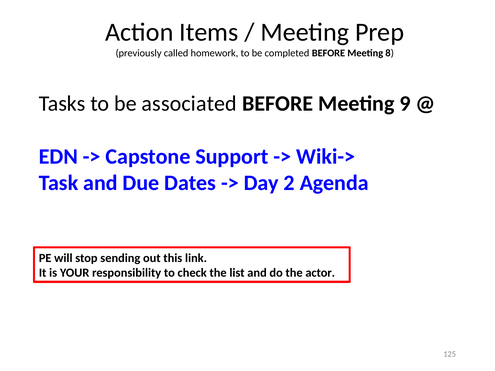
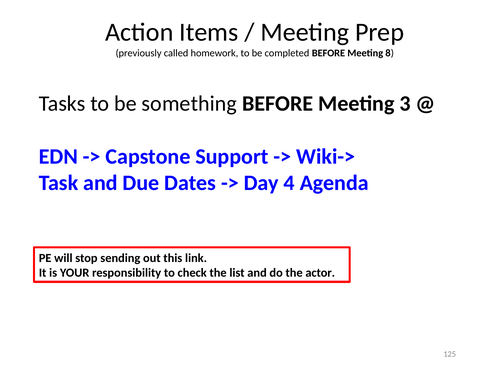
associated: associated -> something (189, 104)
9: 9 -> 3 (405, 104)
2: 2 -> 4 (289, 183)
